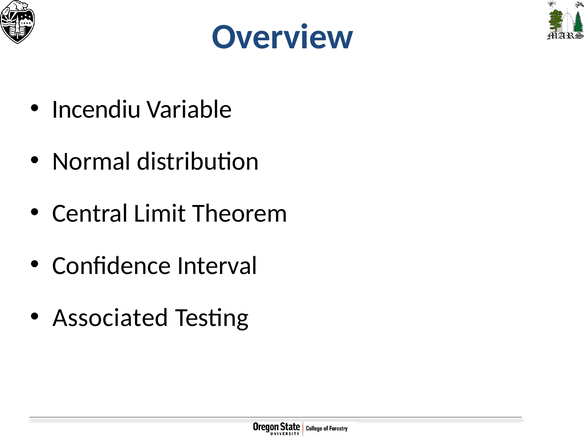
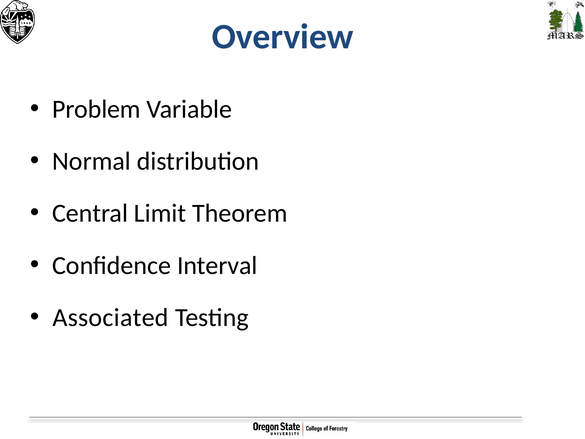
Incendiu: Incendiu -> Problem (96, 109)
